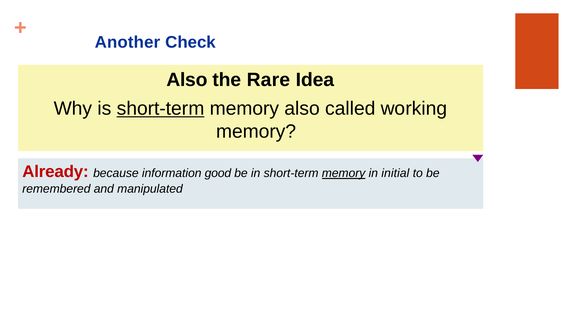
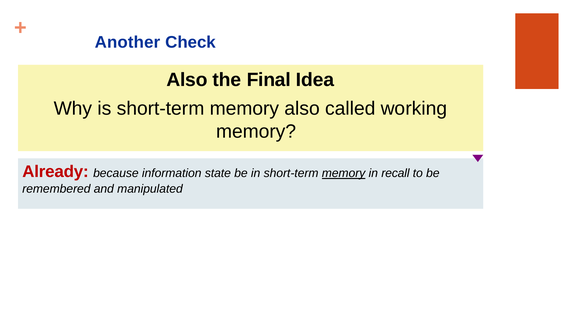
Rare: Rare -> Final (269, 80)
short-term underline: present -> none (161, 109)
good: good -> state (218, 174)
initial: initial -> recall (395, 174)
